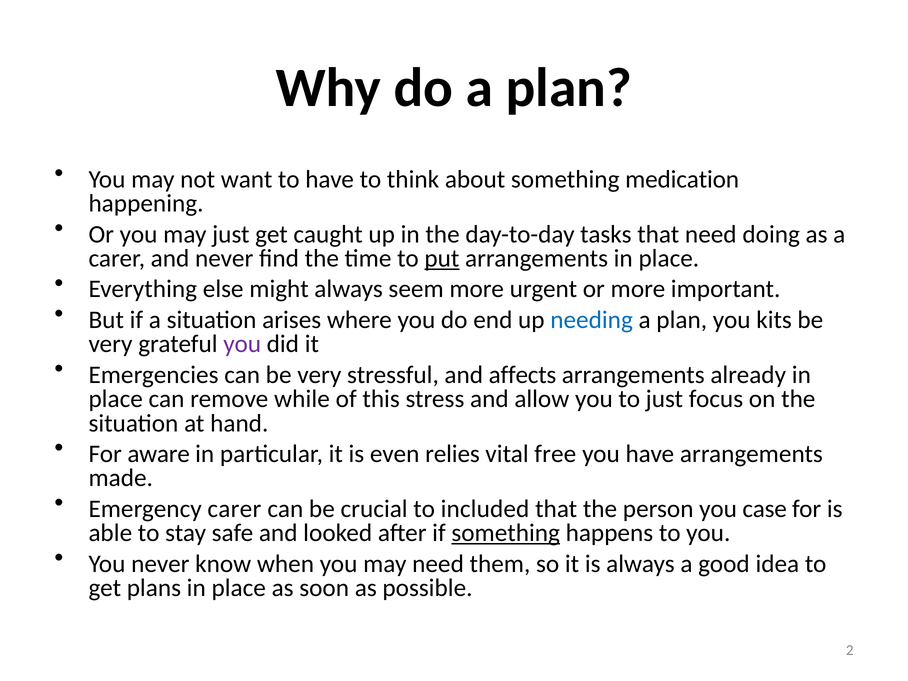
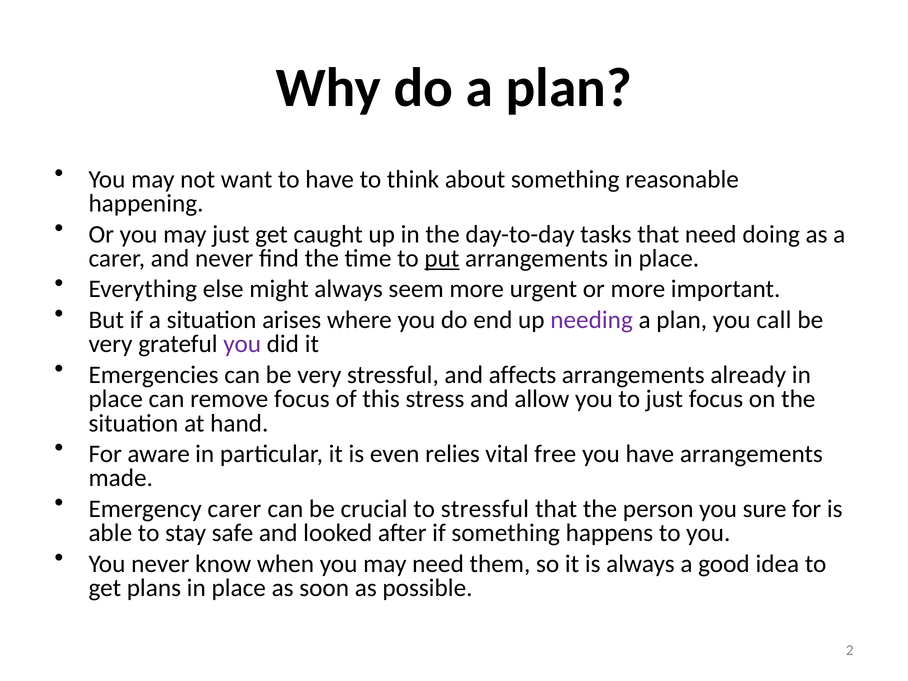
medication: medication -> reasonable (682, 179)
needing colour: blue -> purple (592, 320)
kits: kits -> call (774, 320)
remove while: while -> focus (302, 399)
to included: included -> stressful (485, 509)
case: case -> sure (765, 509)
something underline: present -> none (506, 533)
